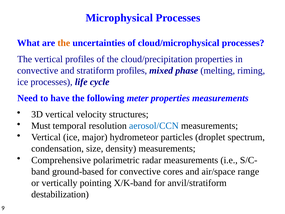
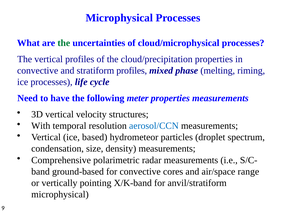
the colour: orange -> green (64, 43)
Must: Must -> With (41, 126)
major: major -> based (95, 137)
destabilization: destabilization -> microphysical (60, 194)
